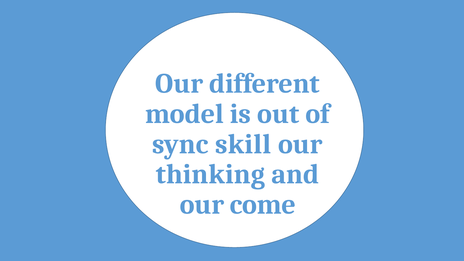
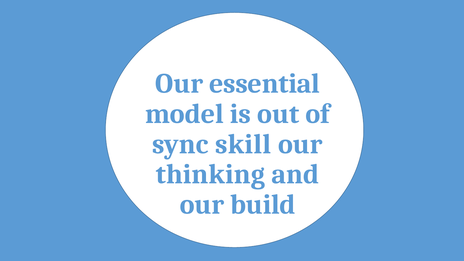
different: different -> essential (265, 84)
come: come -> build (263, 205)
